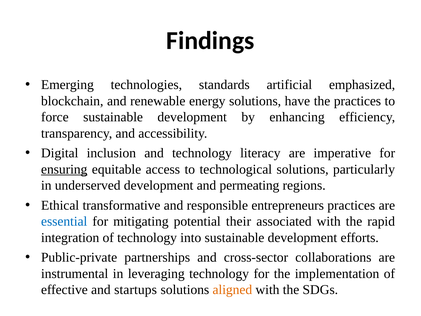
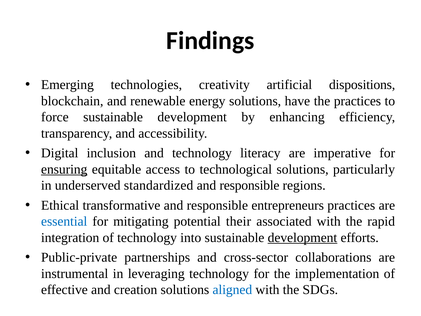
standards: standards -> creativity (224, 85)
emphasized: emphasized -> dispositions (362, 85)
underserved development: development -> standardized (159, 185)
permeating: permeating -> responsible (249, 185)
development underline: none -> present (302, 237)
startups: startups -> creation (136, 290)
aligned colour: orange -> blue (232, 290)
